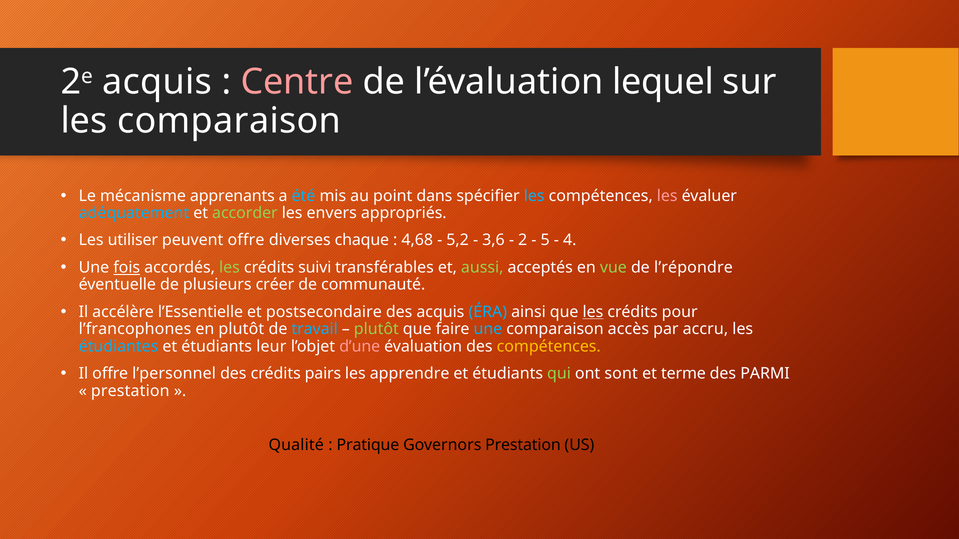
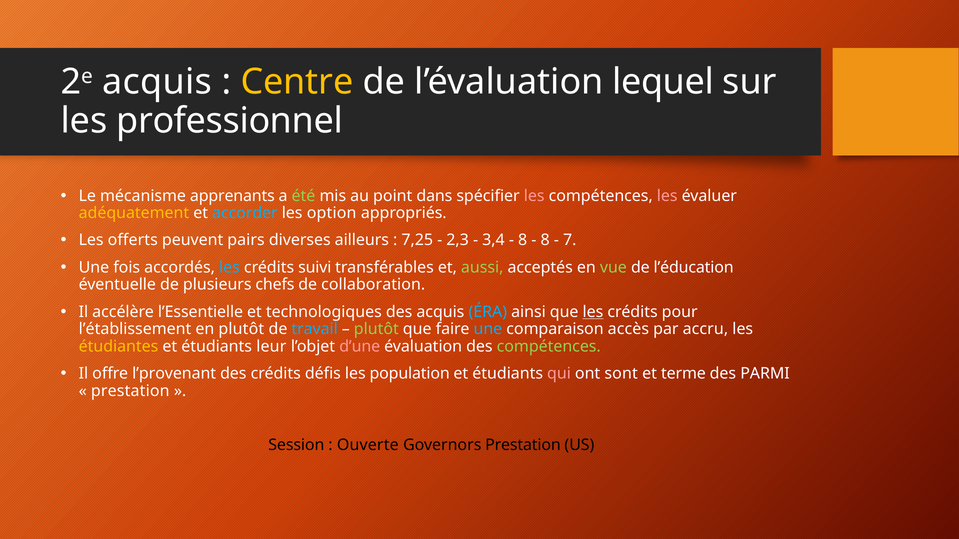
Centre colour: pink -> yellow (297, 82)
les comparaison: comparaison -> professionnel (230, 121)
été colour: light blue -> light green (304, 196)
les colour: light blue -> pink (534, 196)
adéquatement colour: light blue -> yellow (134, 213)
accorder colour: light green -> light blue (245, 213)
envers: envers -> option (332, 213)
utiliser: utiliser -> offerts (133, 240)
peuvent offre: offre -> pairs (246, 240)
chaque: chaque -> ailleurs (362, 240)
4,68: 4,68 -> 7,25 (417, 240)
5,2: 5,2 -> 2,3 (458, 240)
3,6: 3,6 -> 3,4 (493, 240)
2: 2 -> 8 (523, 240)
5: 5 -> 8 (545, 240)
4: 4 -> 7 (570, 240)
fois underline: present -> none (127, 268)
les colour: light green -> light blue (229, 268)
l’répondre: l’répondre -> l’éducation (694, 268)
créer: créer -> chefs (275, 285)
communauté: communauté -> collaboration (373, 285)
postsecondaire: postsecondaire -> technologiques (324, 312)
l’francophones: l’francophones -> l’établissement (135, 329)
étudiantes colour: light blue -> yellow (119, 347)
compétences colour: yellow -> light green (549, 347)
l’personnel: l’personnel -> l’provenant (174, 374)
pairs: pairs -> défis (323, 374)
apprendre: apprendre -> population (410, 374)
qui colour: light green -> pink (559, 374)
Qualité: Qualité -> Session (296, 446)
Pratique: Pratique -> Ouverte (368, 446)
